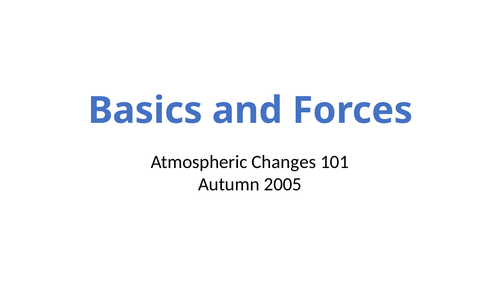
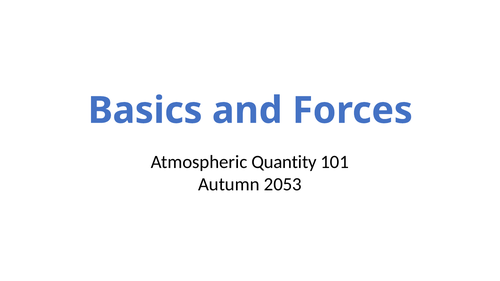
Changes: Changes -> Quantity (284, 162)
2005: 2005 -> 2053 (283, 185)
